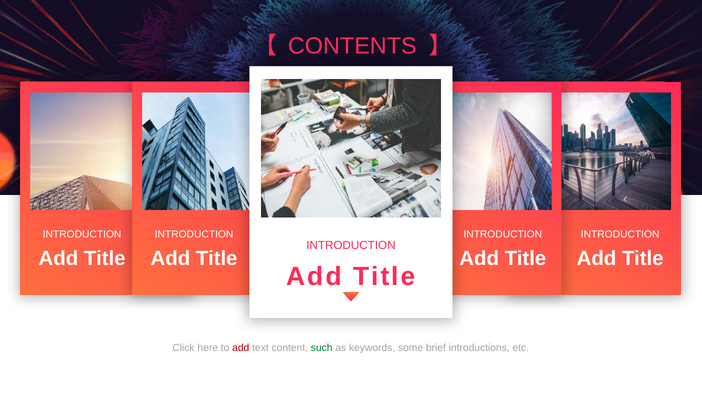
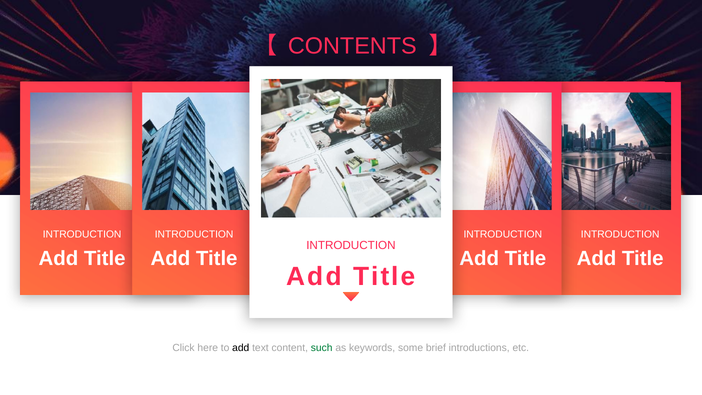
add colour: red -> black (241, 348)
